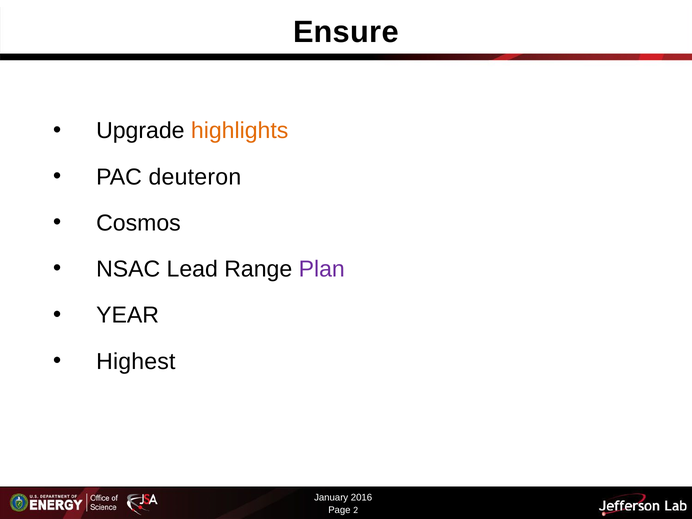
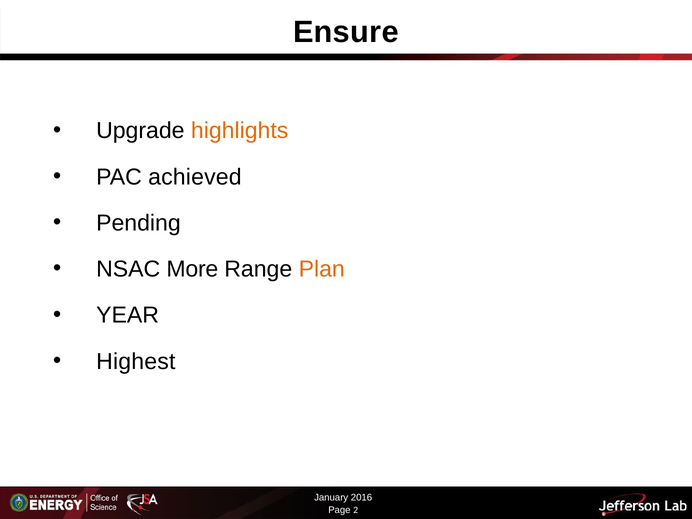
deuteron: deuteron -> achieved (195, 177)
Cosmos: Cosmos -> Pending (138, 223)
Lead: Lead -> More (192, 269)
Plan colour: purple -> orange (322, 269)
